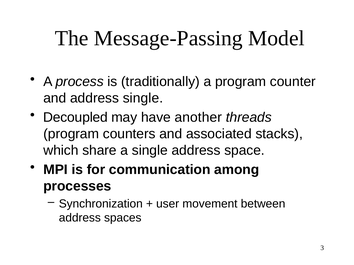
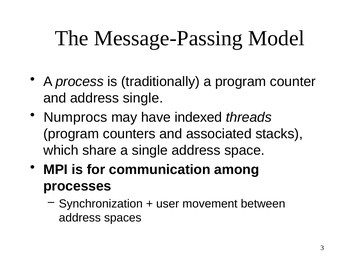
Decoupled: Decoupled -> Numprocs (75, 118)
another: another -> indexed (198, 118)
